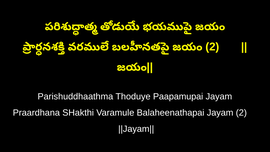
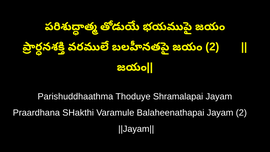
Paapamupai: Paapamupai -> Shramalapai (178, 96)
